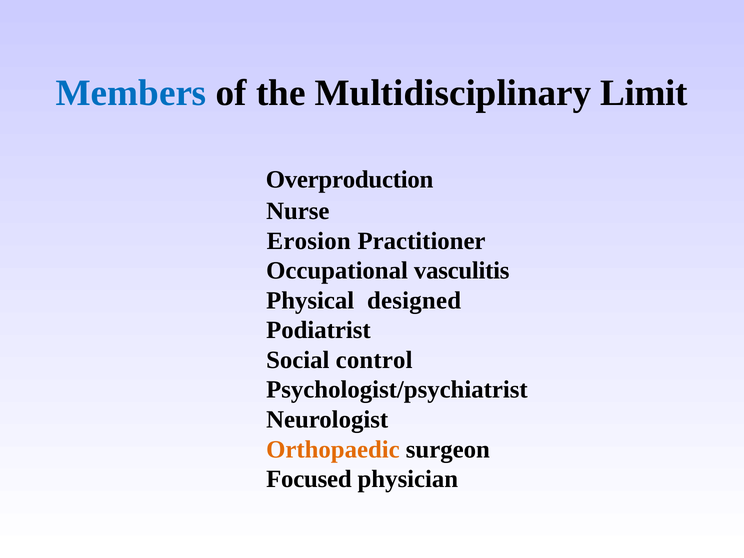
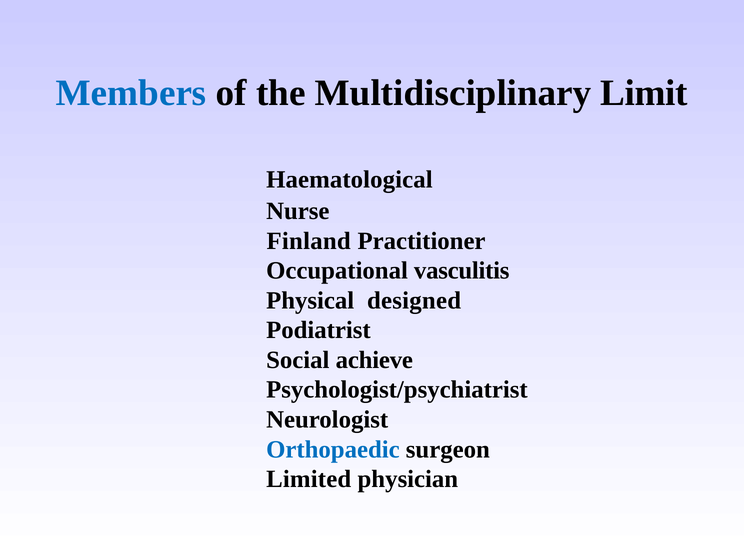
Overproduction: Overproduction -> Haematological (349, 180)
Erosion: Erosion -> Finland (309, 241)
control: control -> achieve (374, 360)
Orthopaedic colour: orange -> blue (333, 449)
Focused: Focused -> Limited (309, 479)
